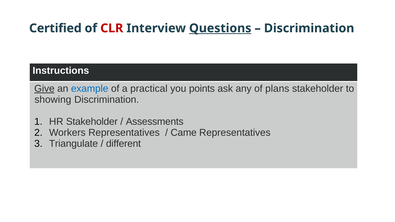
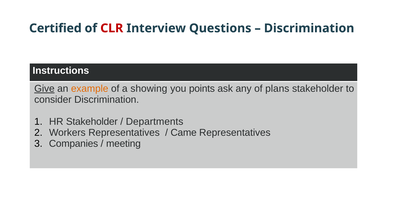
Questions underline: present -> none (220, 28)
example colour: blue -> orange (90, 89)
practical: practical -> showing (149, 89)
showing: showing -> consider (53, 100)
Assessments: Assessments -> Departments (155, 122)
Triangulate: Triangulate -> Companies (74, 144)
different: different -> meeting (123, 144)
